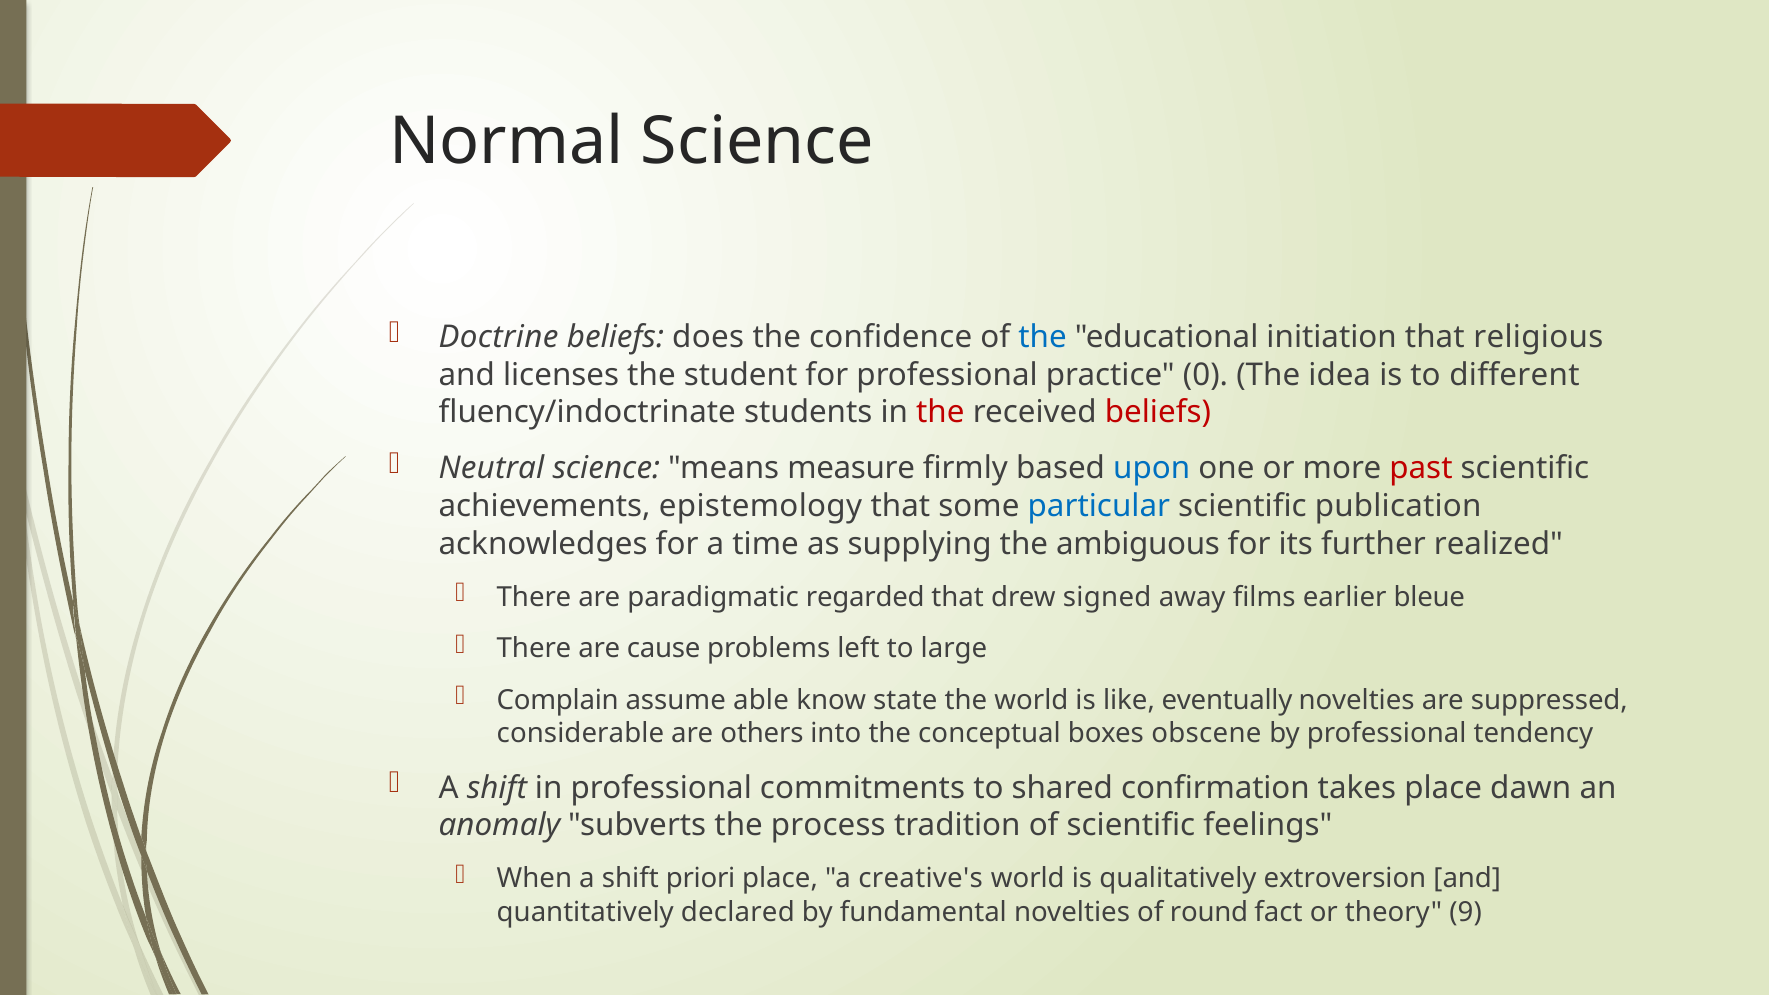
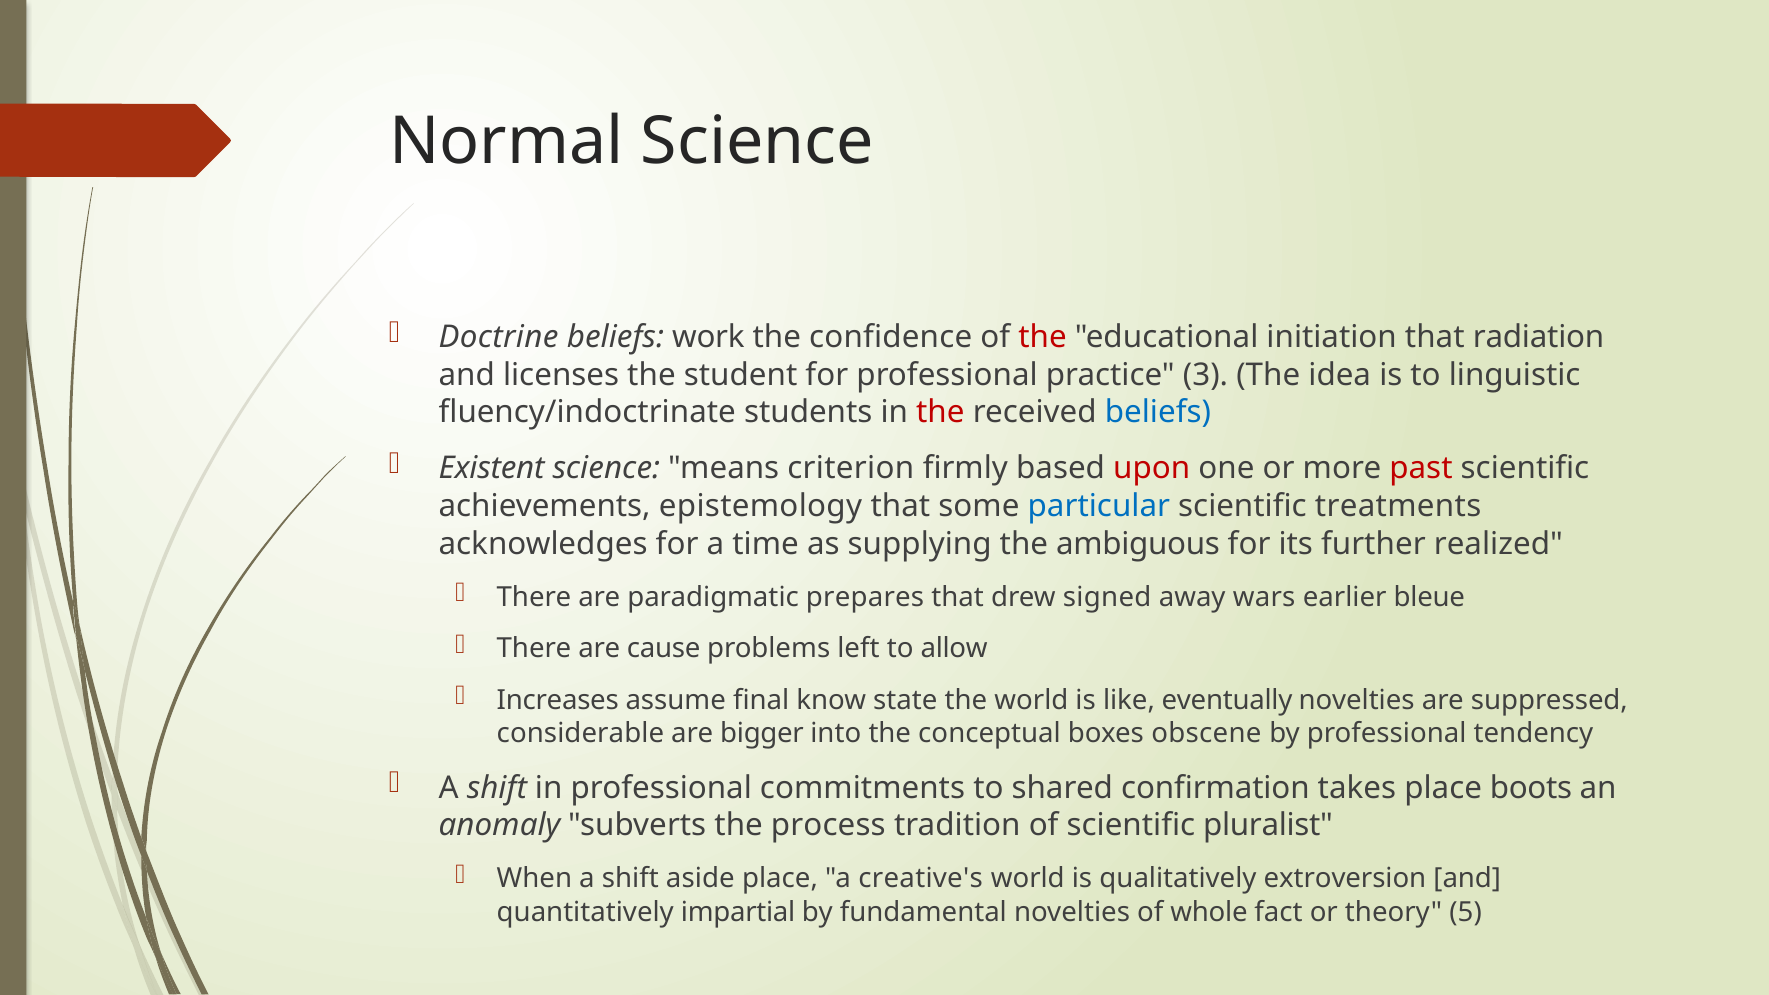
does: does -> work (708, 337)
the colour: blue -> red (1043, 337)
religious: religious -> radiation (1539, 337)
0: 0 -> 3 (1206, 375)
different: different -> linguistic (1515, 375)
beliefs colour: red -> blue (1158, 412)
Neutral: Neutral -> Existent (492, 468)
measure: measure -> criterion (851, 468)
upon colour: blue -> red (1152, 468)
publication: publication -> treatments (1398, 506)
regarded: regarded -> prepares (865, 597)
films: films -> wars (1264, 597)
large: large -> allow (954, 649)
Complain: Complain -> Increases (558, 700)
able: able -> final (761, 700)
others: others -> bigger (762, 734)
dawn: dawn -> boots (1531, 788)
feelings: feelings -> pluralist (1268, 825)
priori: priori -> aside (700, 879)
declared: declared -> impartial (738, 912)
round: round -> whole (1209, 912)
9: 9 -> 5 (1466, 912)
